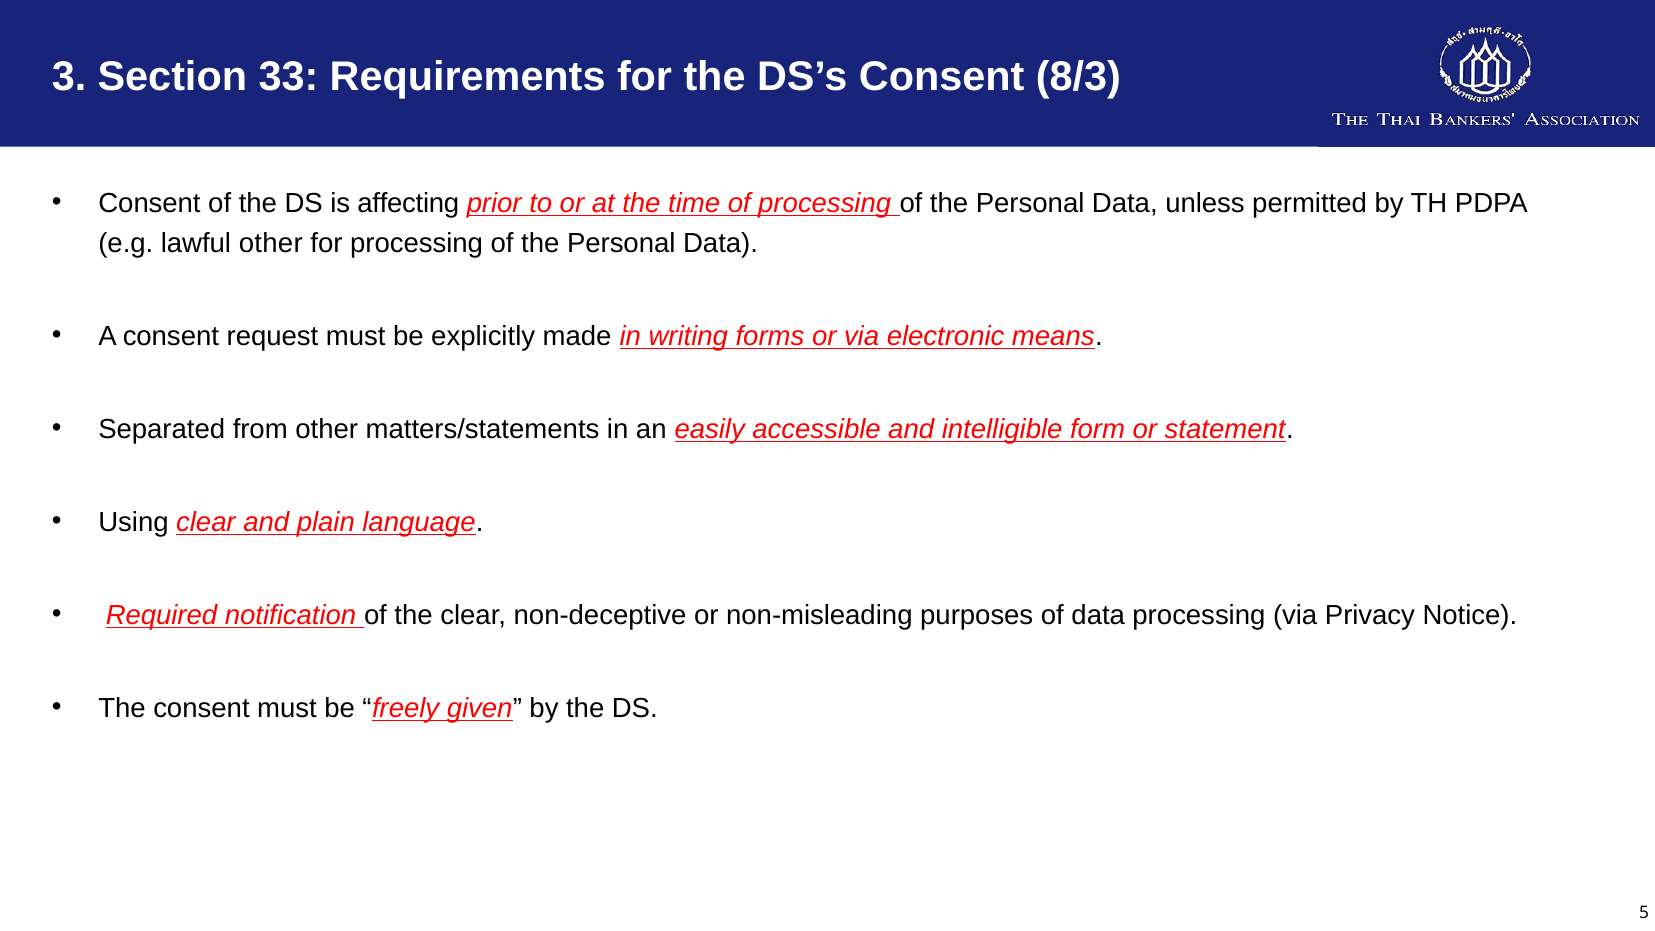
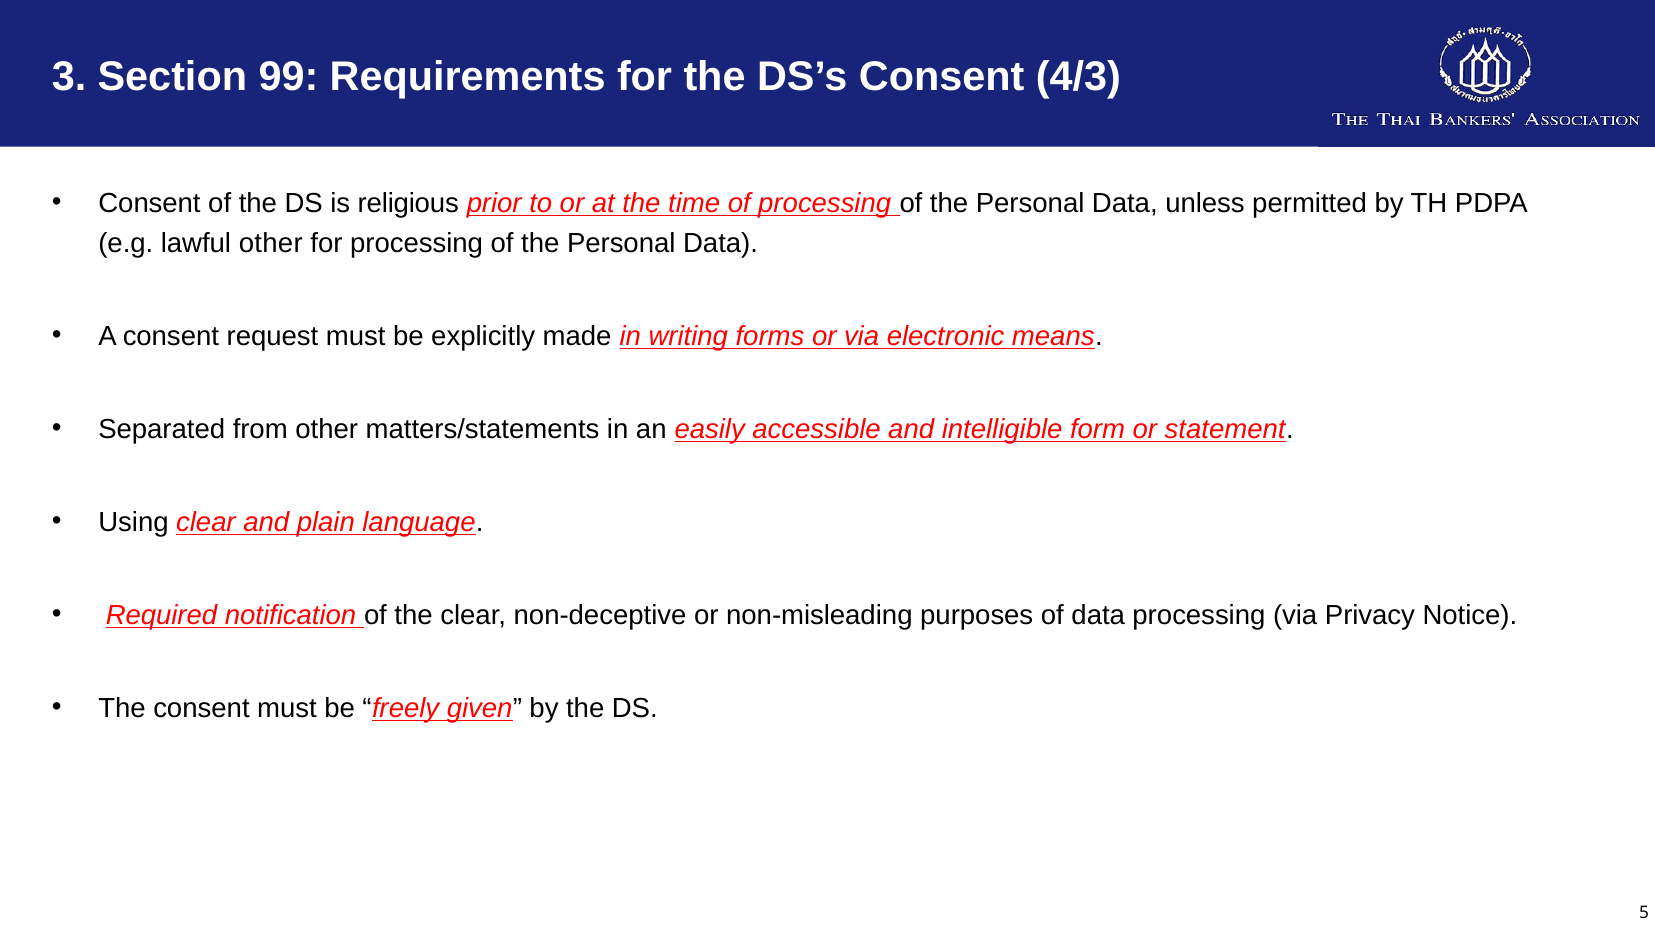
33: 33 -> 99 (288, 77)
8/3: 8/3 -> 4/3 (1078, 77)
affecting: affecting -> religious (408, 203)
